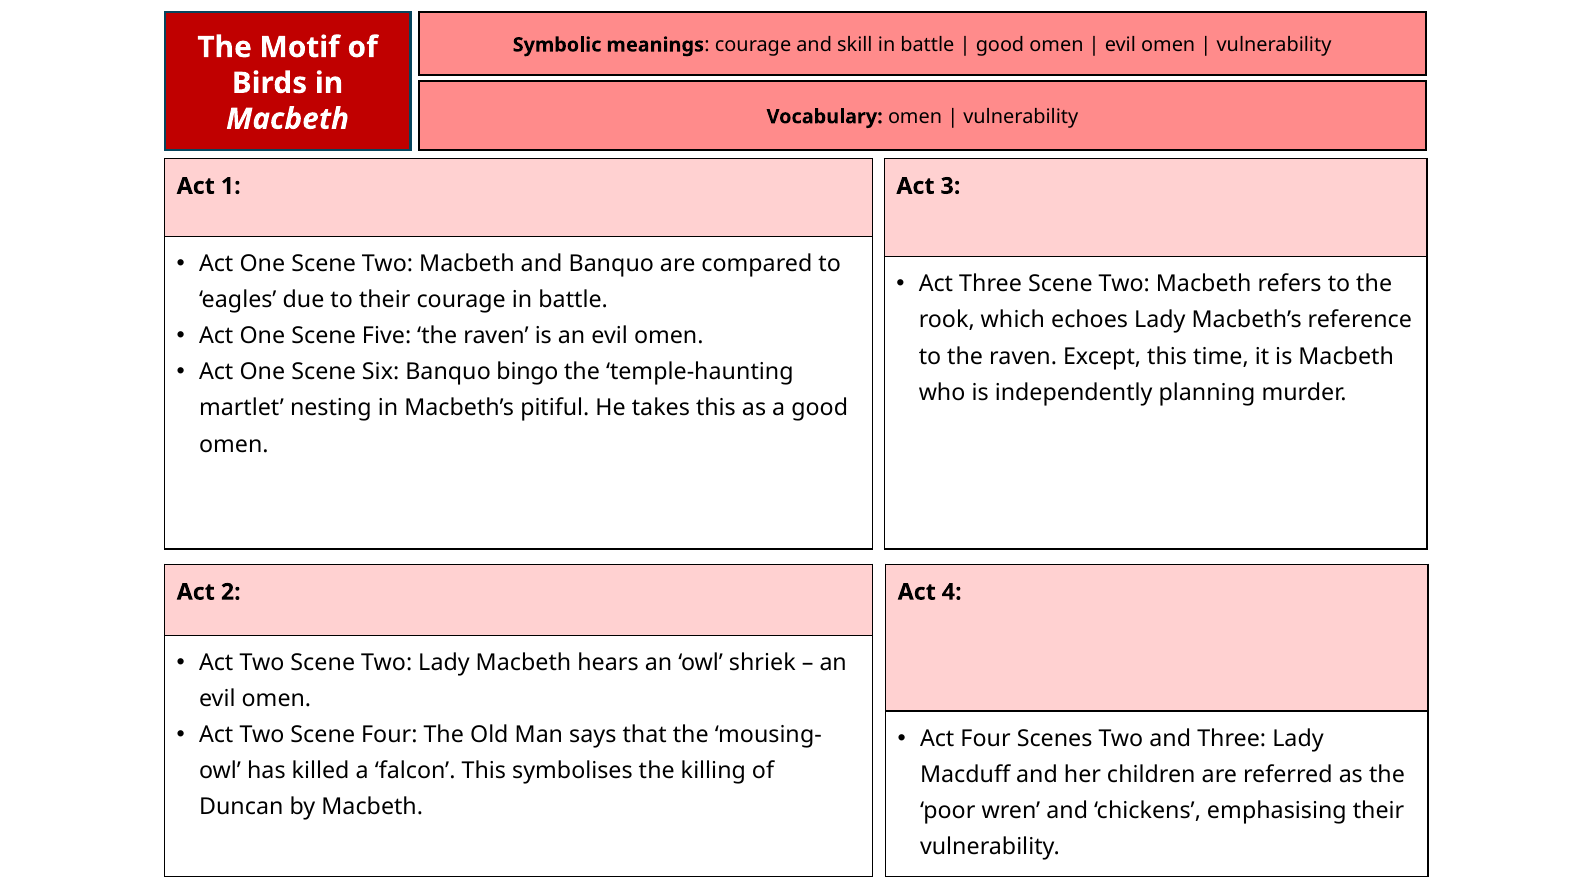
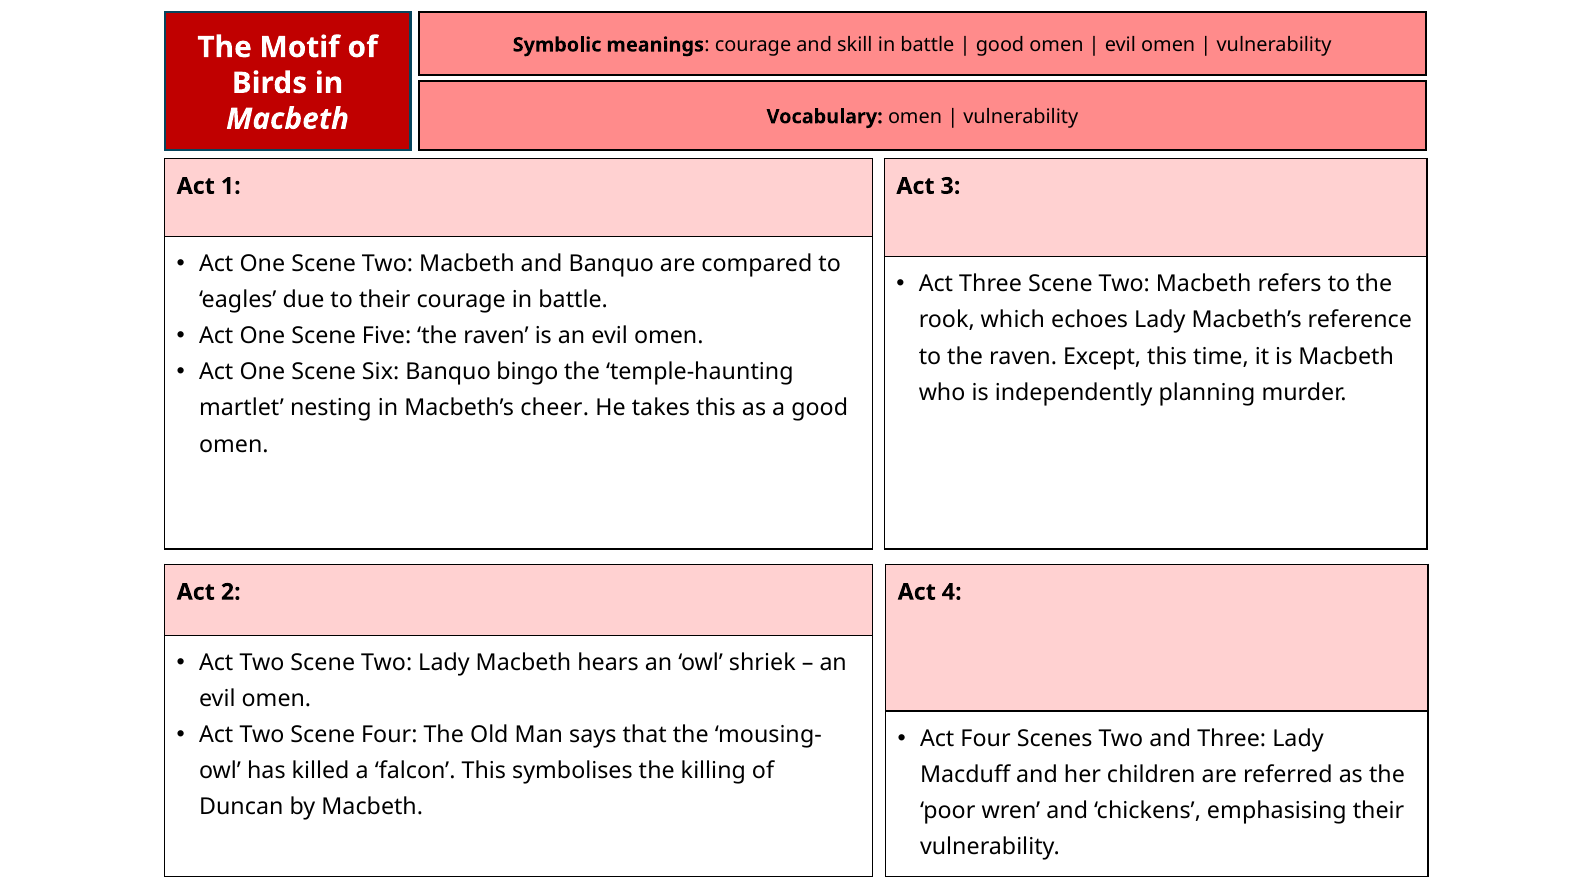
pitiful: pitiful -> cheer (555, 408)
